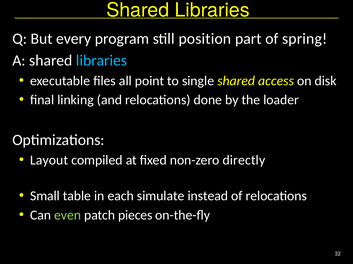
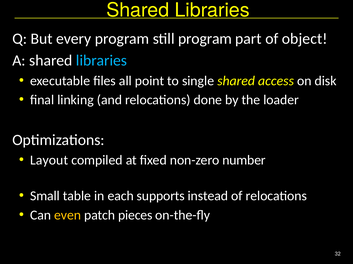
still position: position -> program (205, 39)
spring: spring -> object (305, 39)
directly: directly -> number (244, 161)
simulate: simulate -> supports (161, 196)
even colour: light green -> yellow (68, 216)
